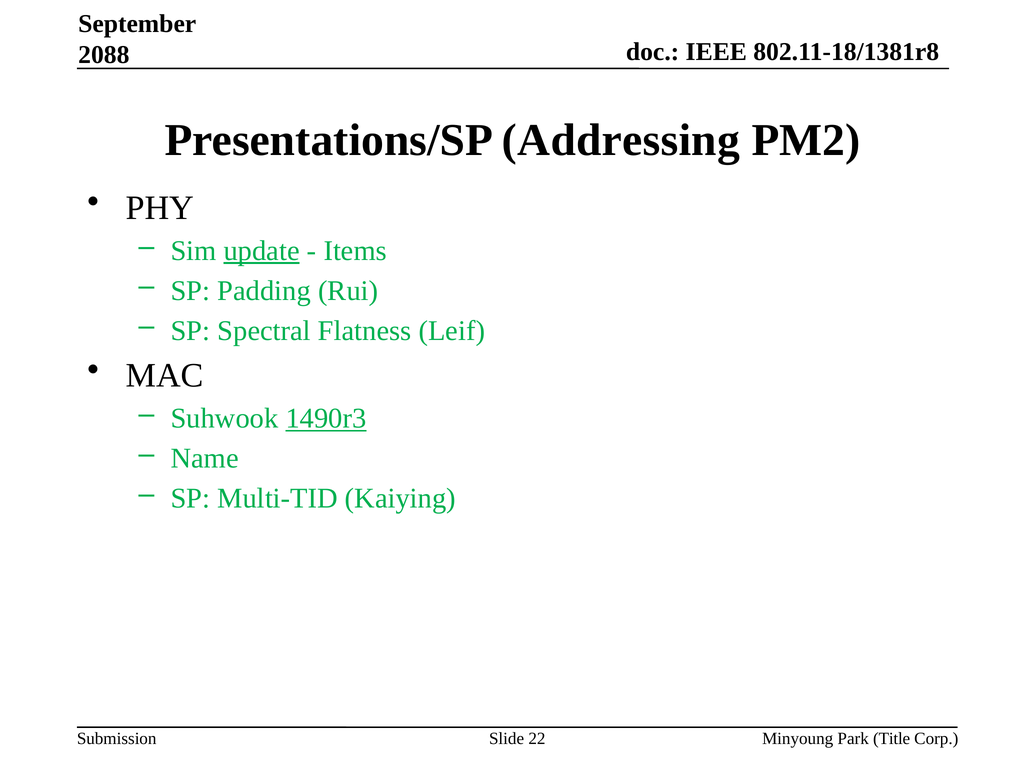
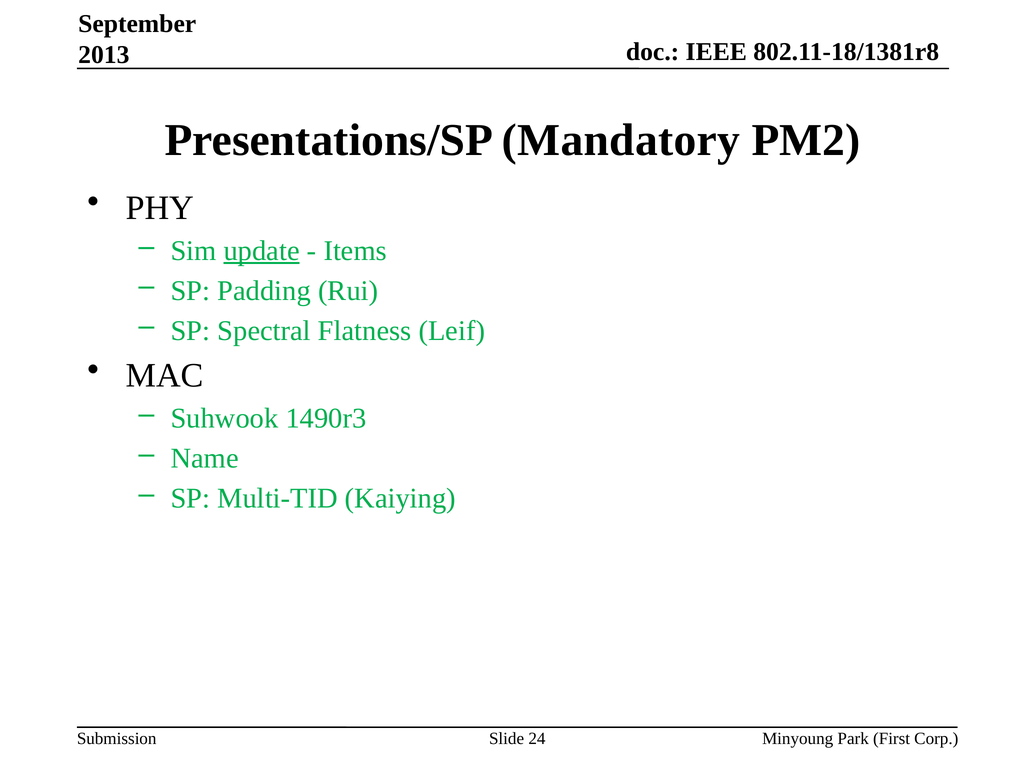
2088: 2088 -> 2013 (104, 55)
Addressing: Addressing -> Mandatory (621, 140)
1490r3 underline: present -> none (326, 418)
22: 22 -> 24 (537, 738)
Title: Title -> First (892, 738)
